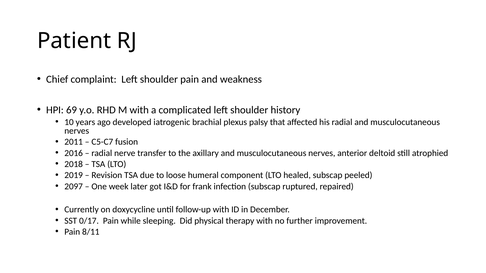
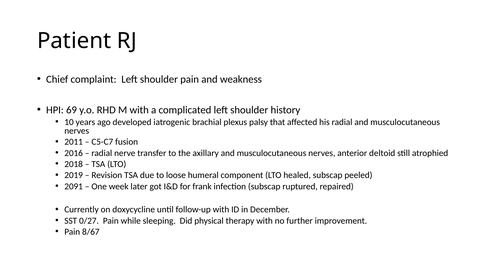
2097: 2097 -> 2091 (74, 187)
0/17: 0/17 -> 0/27 (89, 221)
8/11: 8/11 -> 8/67 (91, 232)
